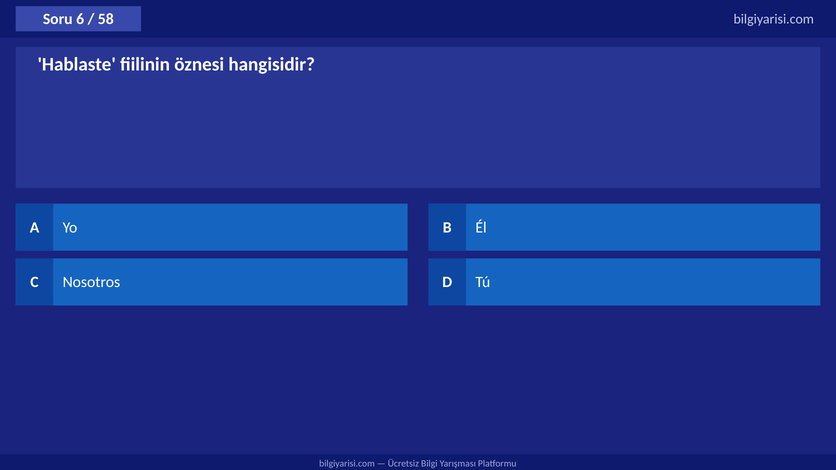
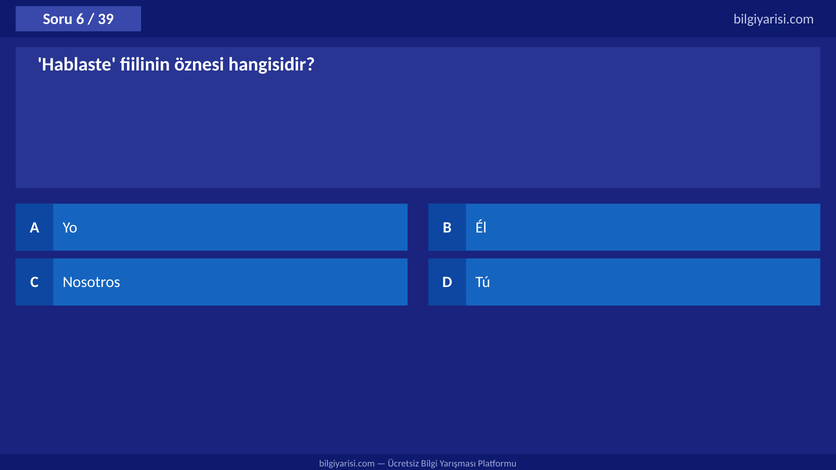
58: 58 -> 39 (106, 19)
